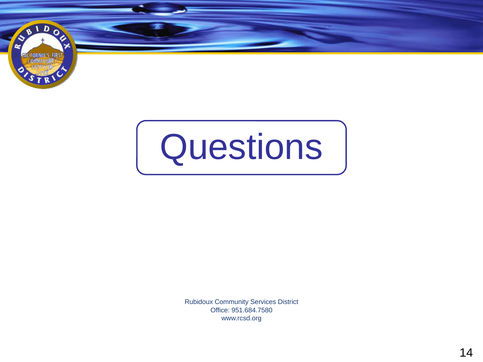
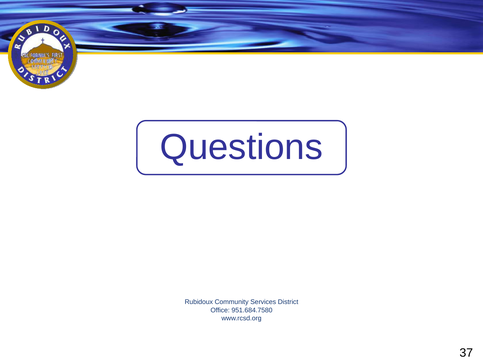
14: 14 -> 37 (466, 353)
